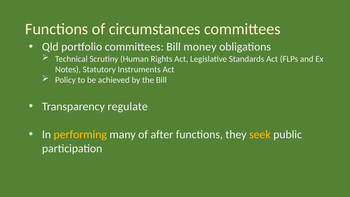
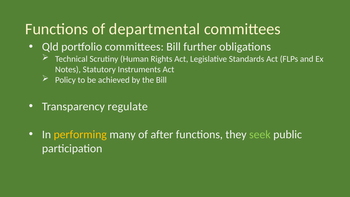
circumstances: circumstances -> departmental (155, 29)
money: money -> further (200, 47)
seek colour: yellow -> light green (260, 134)
